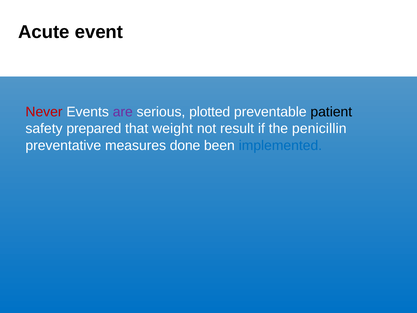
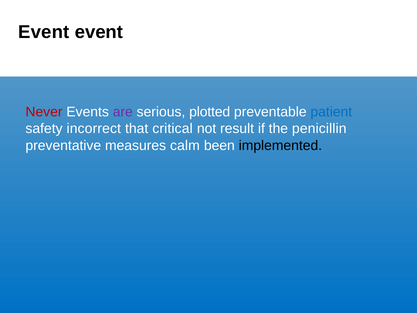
Acute: Acute -> Event (44, 32)
patient colour: black -> blue (331, 112)
prepared: prepared -> incorrect (94, 129)
weight: weight -> critical (173, 129)
done: done -> calm (185, 145)
implemented colour: blue -> black (280, 145)
